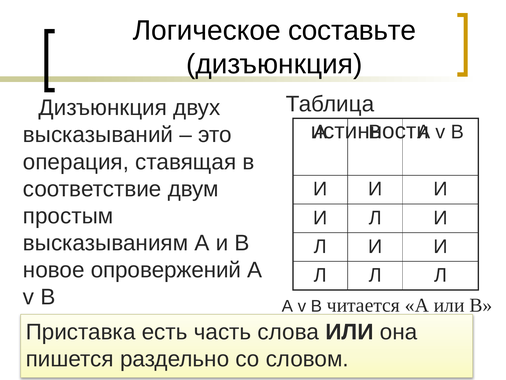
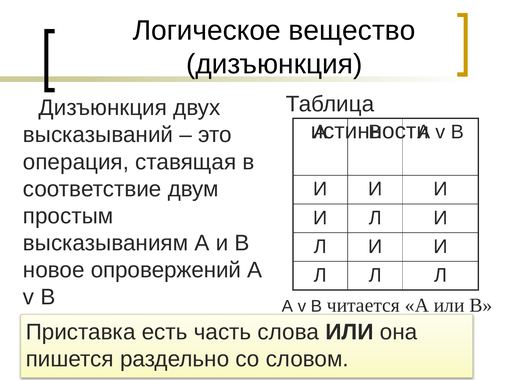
составьте: составьте -> вещество (352, 31)
